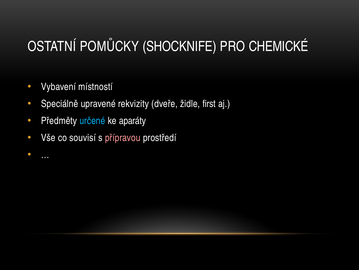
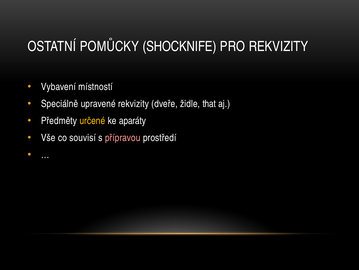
PRO CHEMICKÉ: CHEMICKÉ -> REKVIZITY (278, 46)
first: first -> that (209, 104)
určené colour: light blue -> yellow (92, 121)
